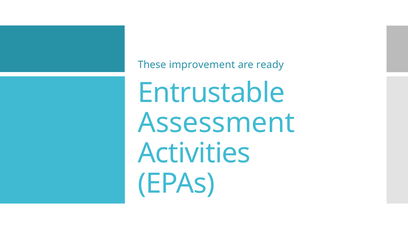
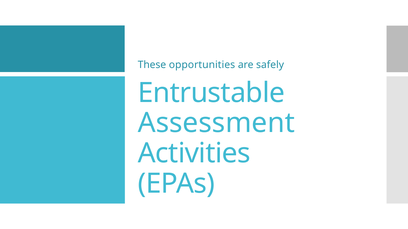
improvement: improvement -> opportunities (202, 65)
ready: ready -> safely (270, 65)
